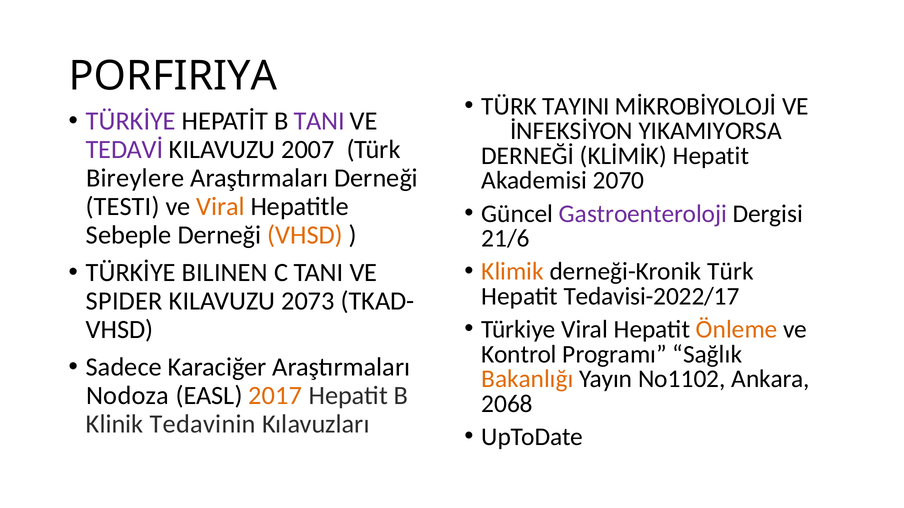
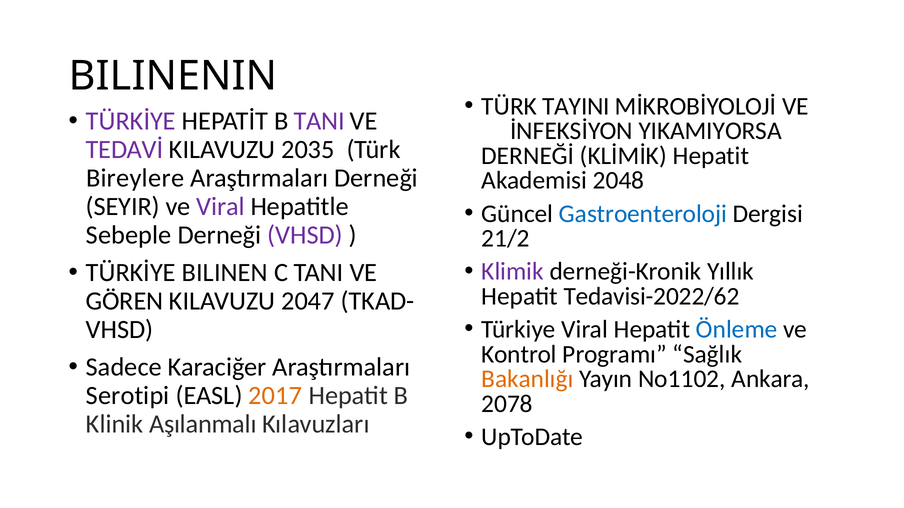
PORFIRIYA: PORFIRIYA -> BILINENIN (173, 76)
2007: 2007 -> 2035 (308, 150)
2070: 2070 -> 2048 (619, 181)
TESTI: TESTI -> SEYIR (123, 207)
Viral colour: orange -> purple (220, 207)
Gastroenteroloji colour: purple -> blue (643, 214)
VHSD colour: orange -> purple (305, 235)
21/6: 21/6 -> 21/2 (506, 239)
Klimik colour: orange -> purple (513, 272)
derneği-Kronik Türk: Türk -> Yıllık (731, 272)
Tedavisi-2022/17: Tedavisi-2022/17 -> Tedavisi-2022/62 (652, 297)
SPIDER: SPIDER -> GÖREN (125, 301)
2073: 2073 -> 2047 (308, 301)
Önleme colour: orange -> blue (737, 330)
Nodoza: Nodoza -> Serotipi (128, 396)
2068: 2068 -> 2078 (507, 404)
Tedavinin: Tedavinin -> Aşılanmalı (203, 424)
